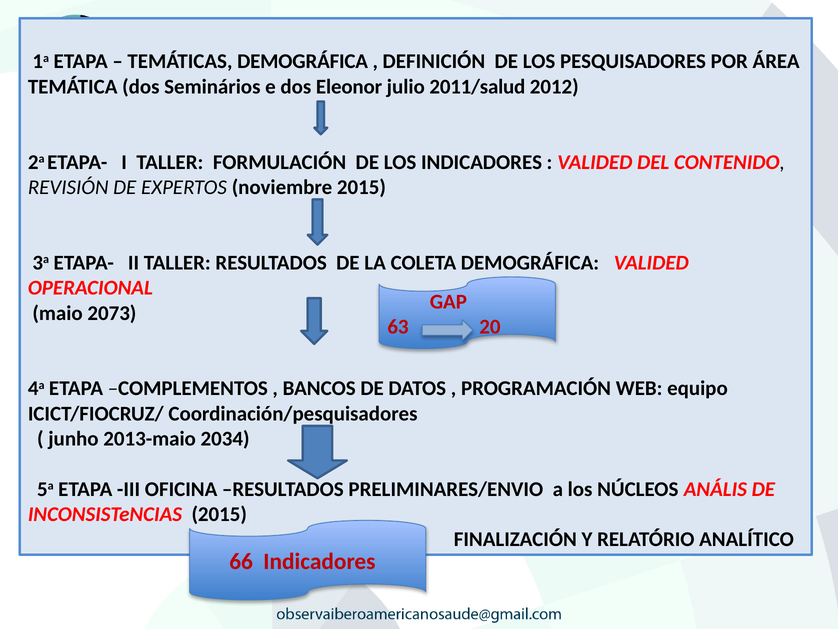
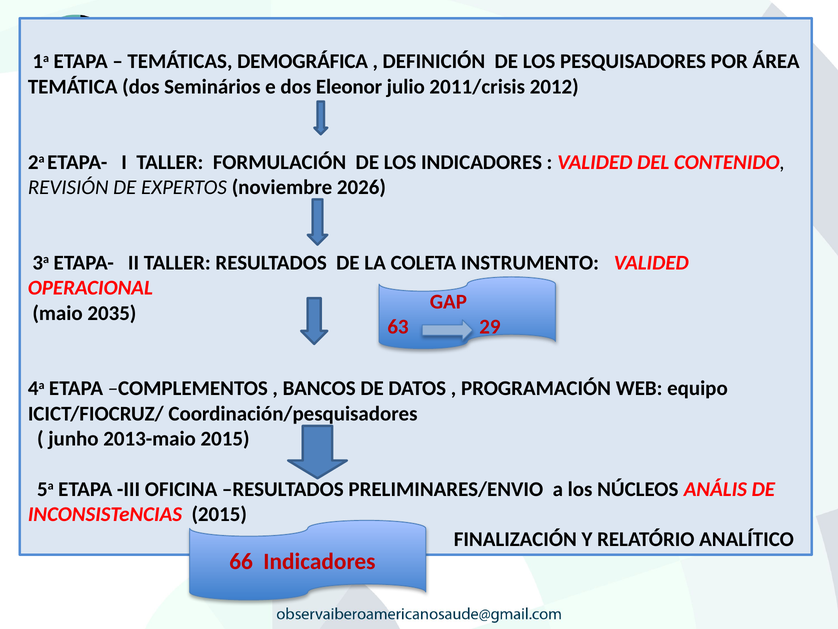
2011/salud: 2011/salud -> 2011/crisis (477, 87)
noviembre 2015: 2015 -> 2026 (361, 187)
COLETA DEMOGRÁFICA: DEMOGRÁFICA -> INSTRUMENTO (530, 263)
2073: 2073 -> 2035 (112, 313)
20: 20 -> 29 (490, 327)
2013-maio 2034: 2034 -> 2015 (225, 439)
